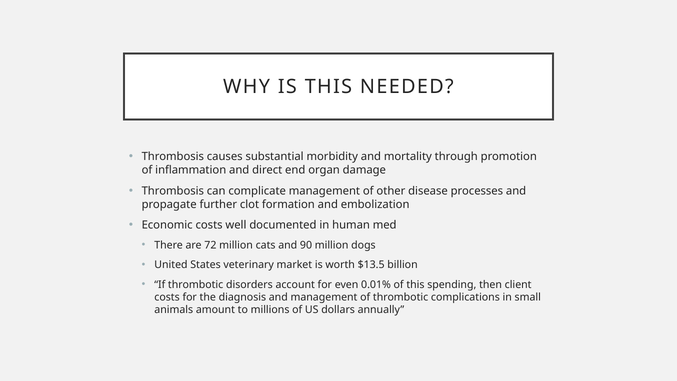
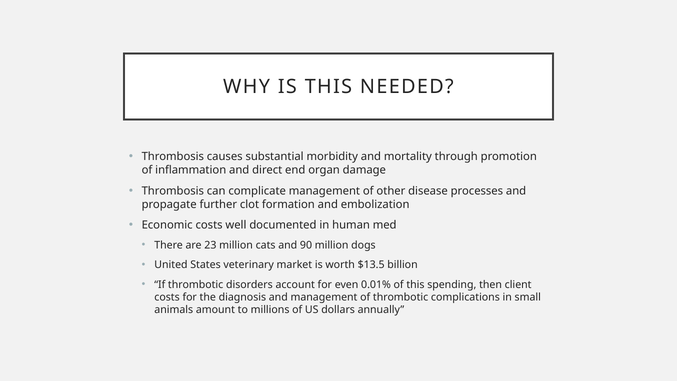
72: 72 -> 23 (210, 245)
